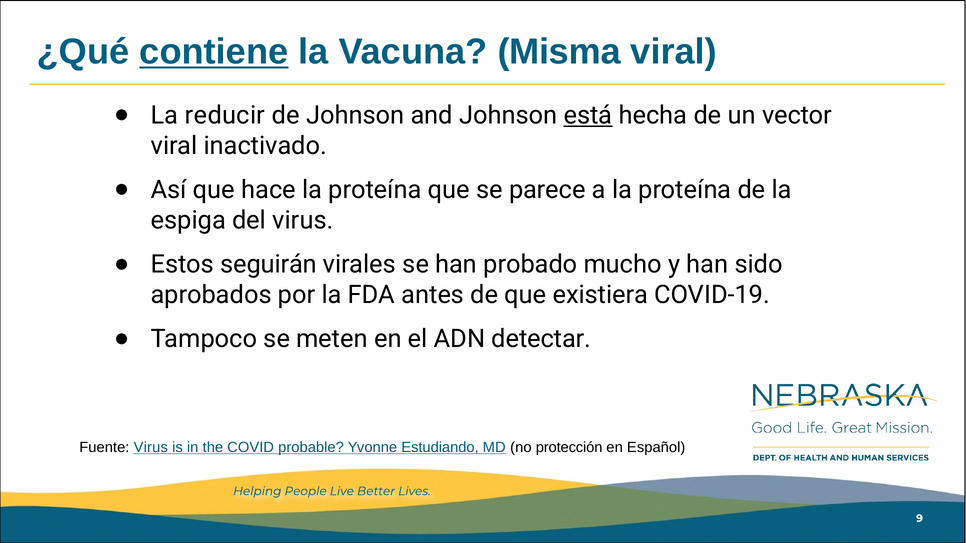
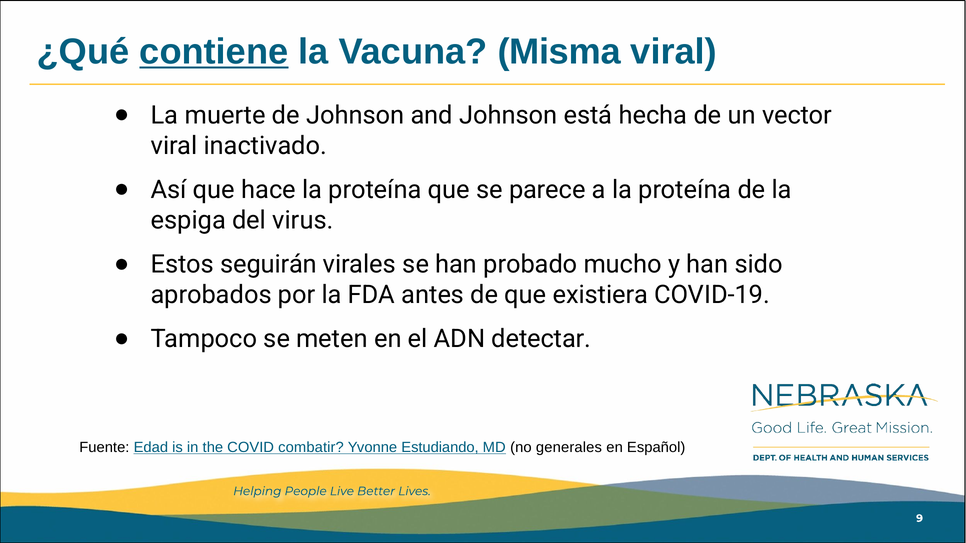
reducir: reducir -> muerte (225, 116)
está underline: present -> none (588, 116)
Fuente Virus: Virus -> Edad (151, 448)
probable: probable -> combatir (311, 448)
protección: protección -> generales (569, 448)
